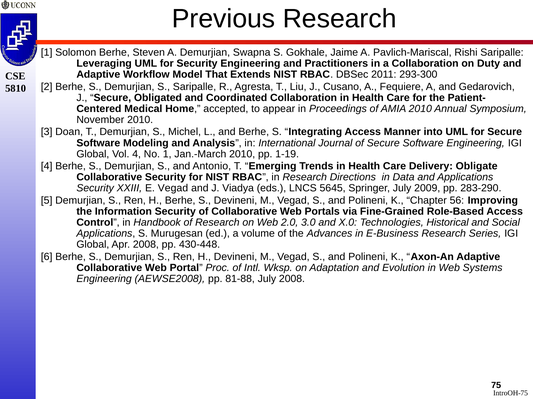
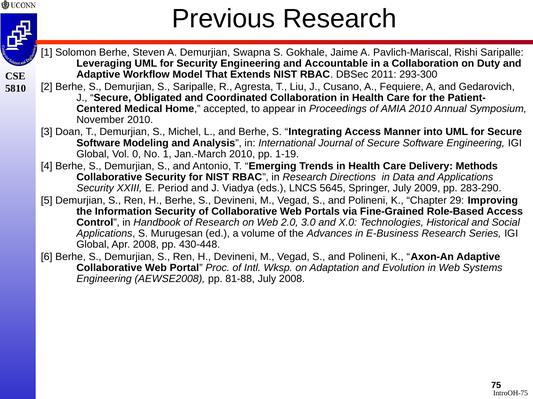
Practitioners: Practitioners -> Accountable (336, 64)
Vol 4: 4 -> 0 (137, 154)
Obligate: Obligate -> Methods (477, 166)
E Vegad: Vegad -> Period (173, 189)
56: 56 -> 29 (457, 201)
